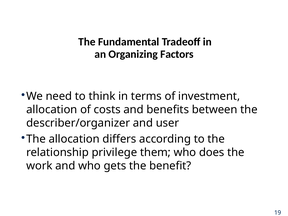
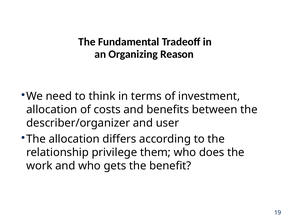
Factors: Factors -> Reason (177, 54)
